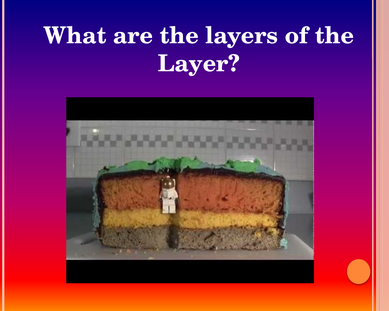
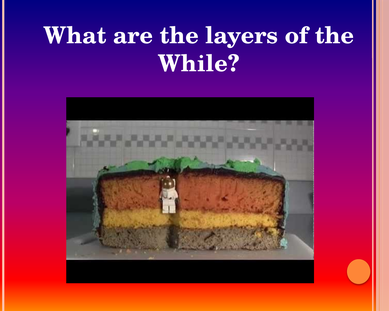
Layer: Layer -> While (199, 64)
